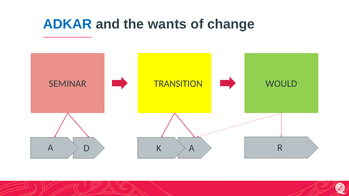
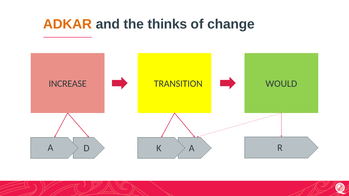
ADKAR colour: blue -> orange (68, 24)
wants: wants -> thinks (167, 24)
SEMINAR: SEMINAR -> INCREASE (68, 84)
